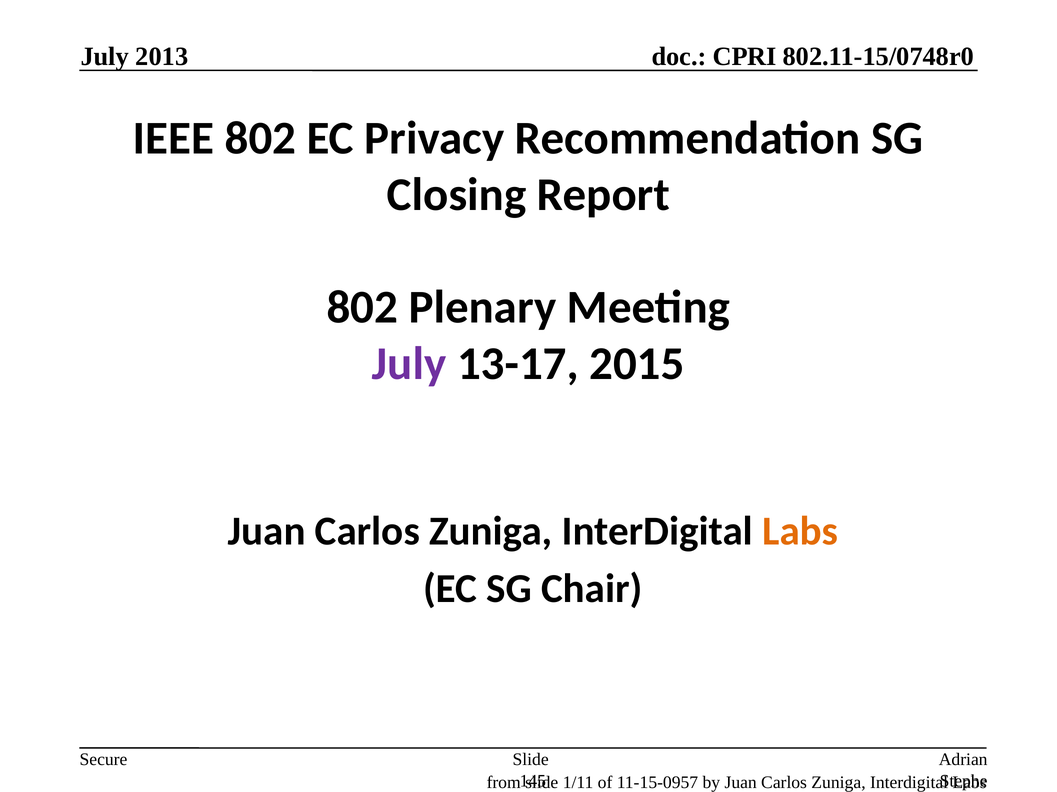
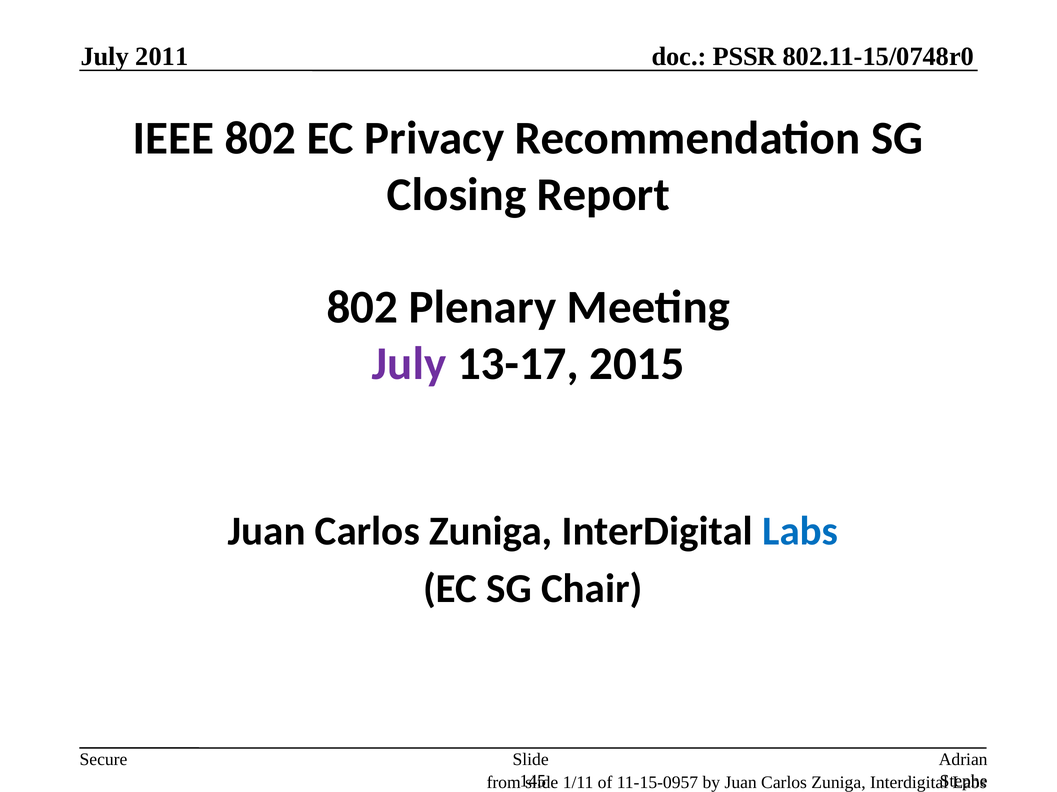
2013: 2013 -> 2011 (162, 56)
CPRI: CPRI -> PSSR (745, 56)
Labs colour: orange -> blue (800, 531)
